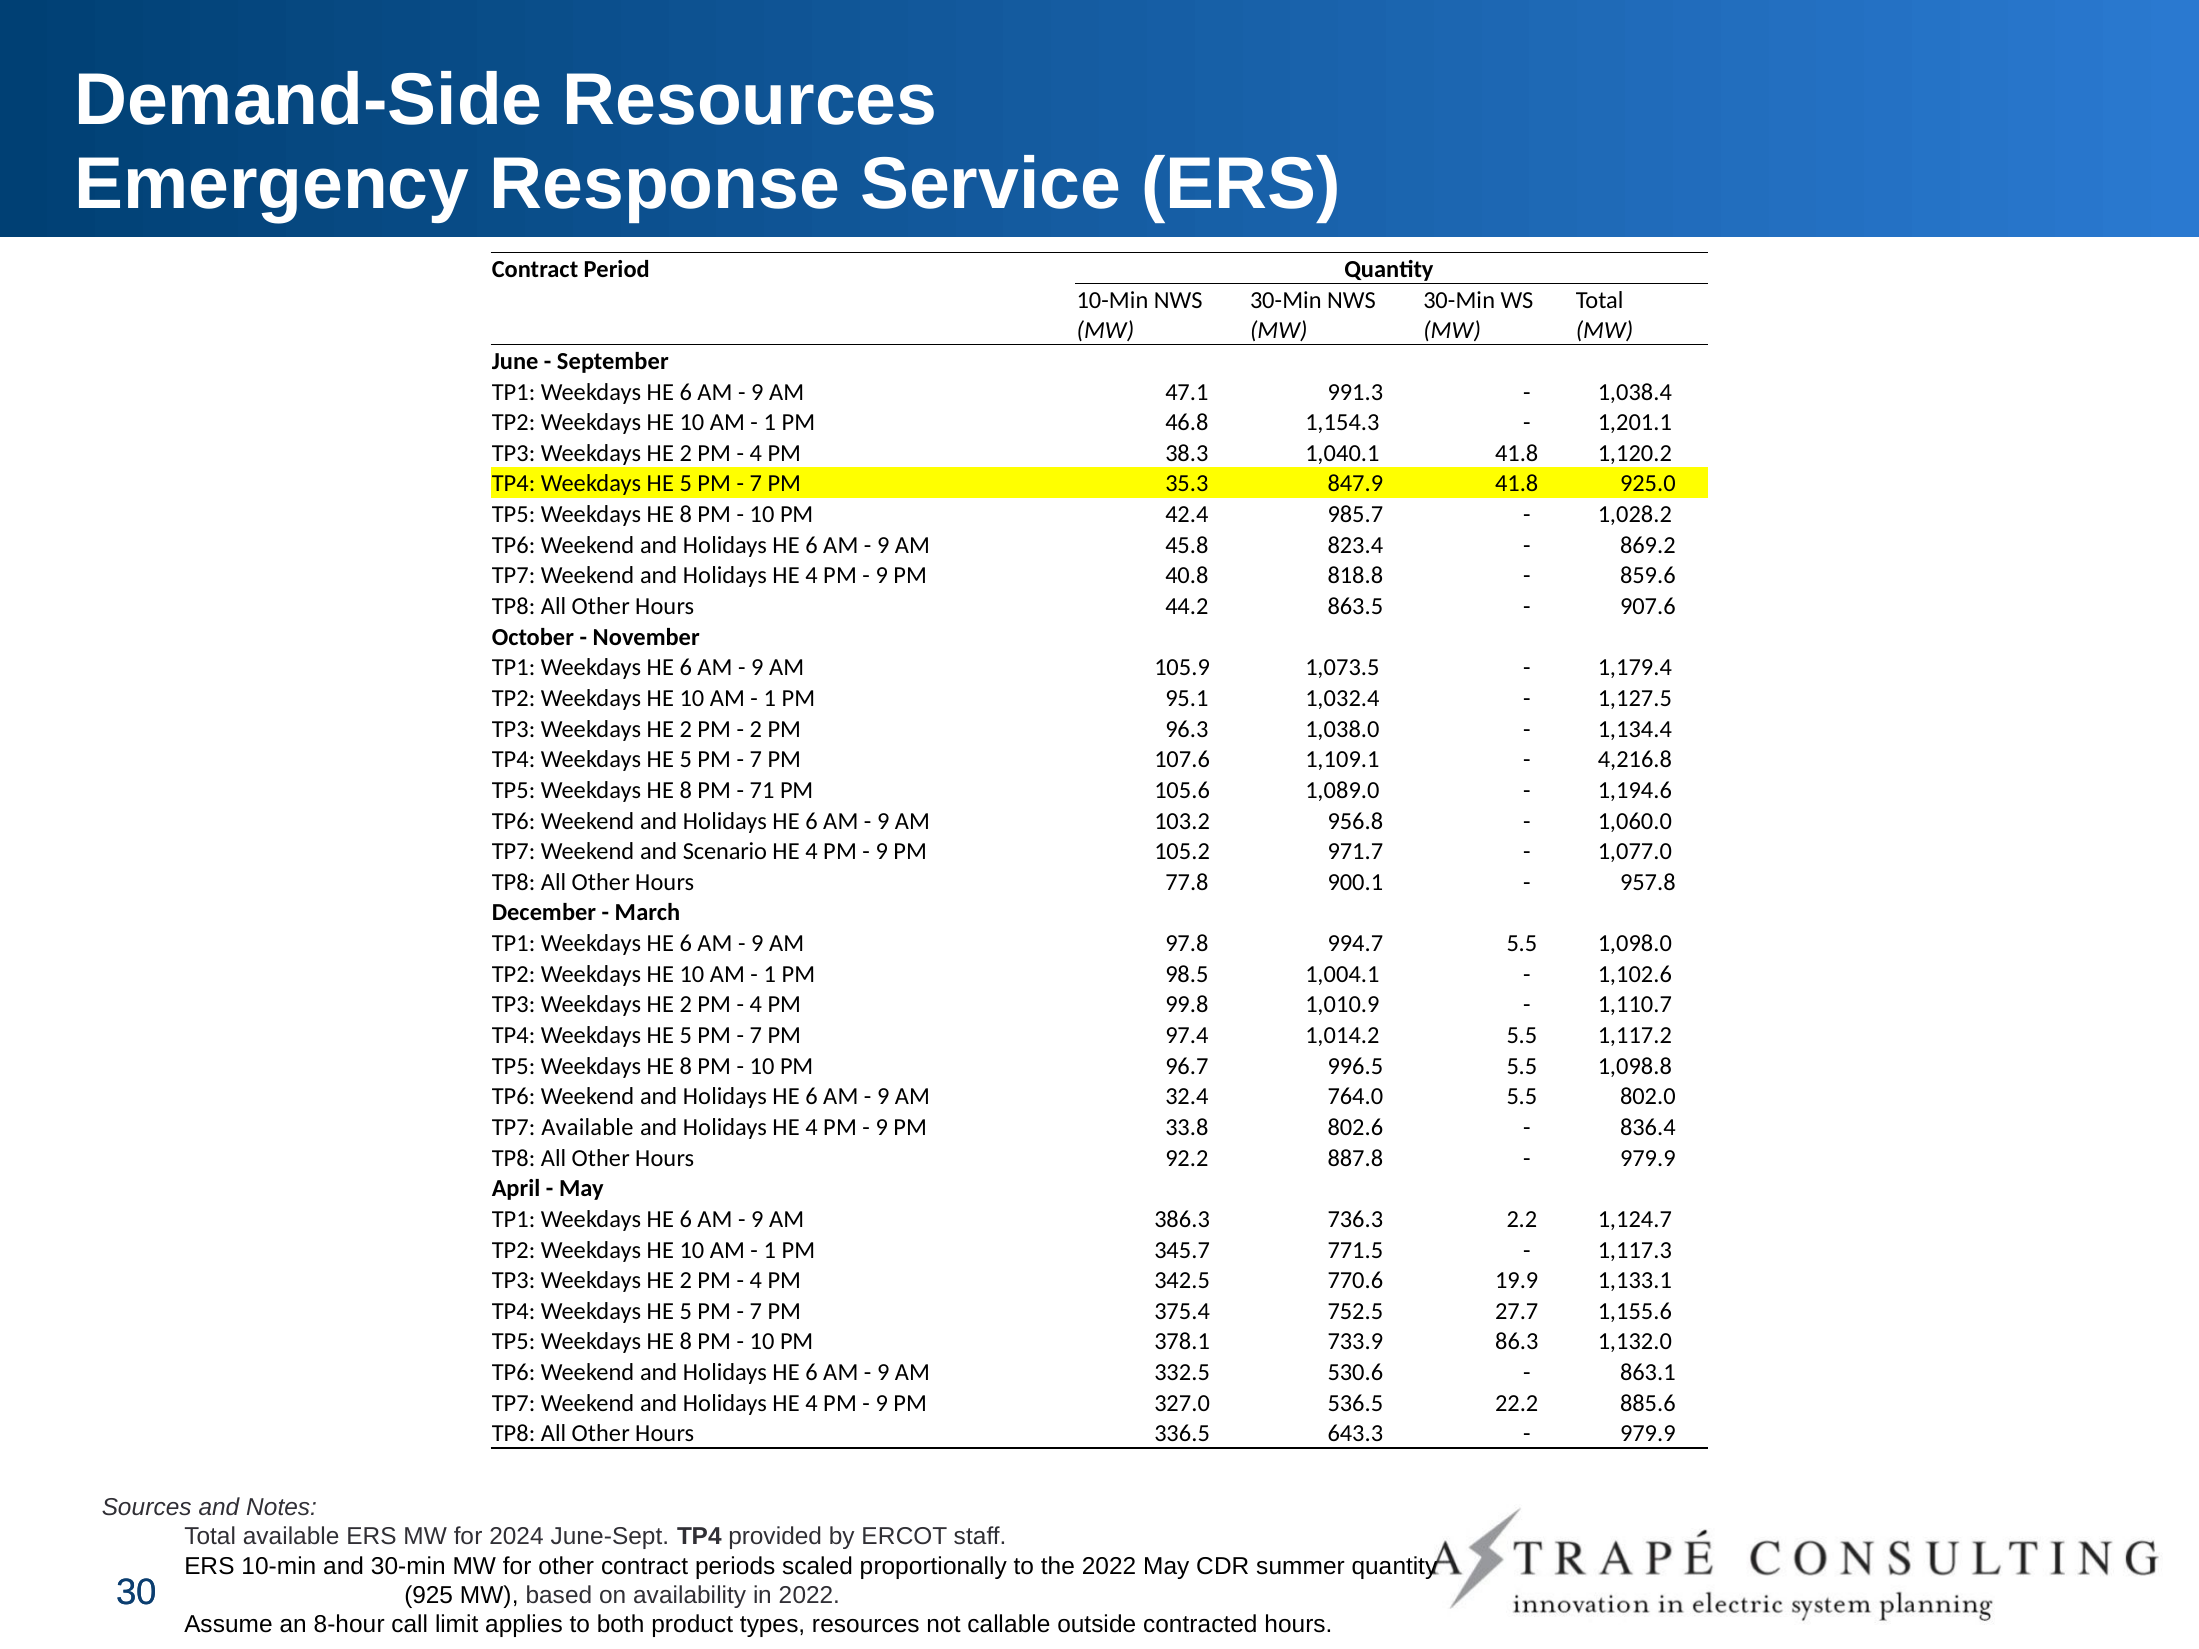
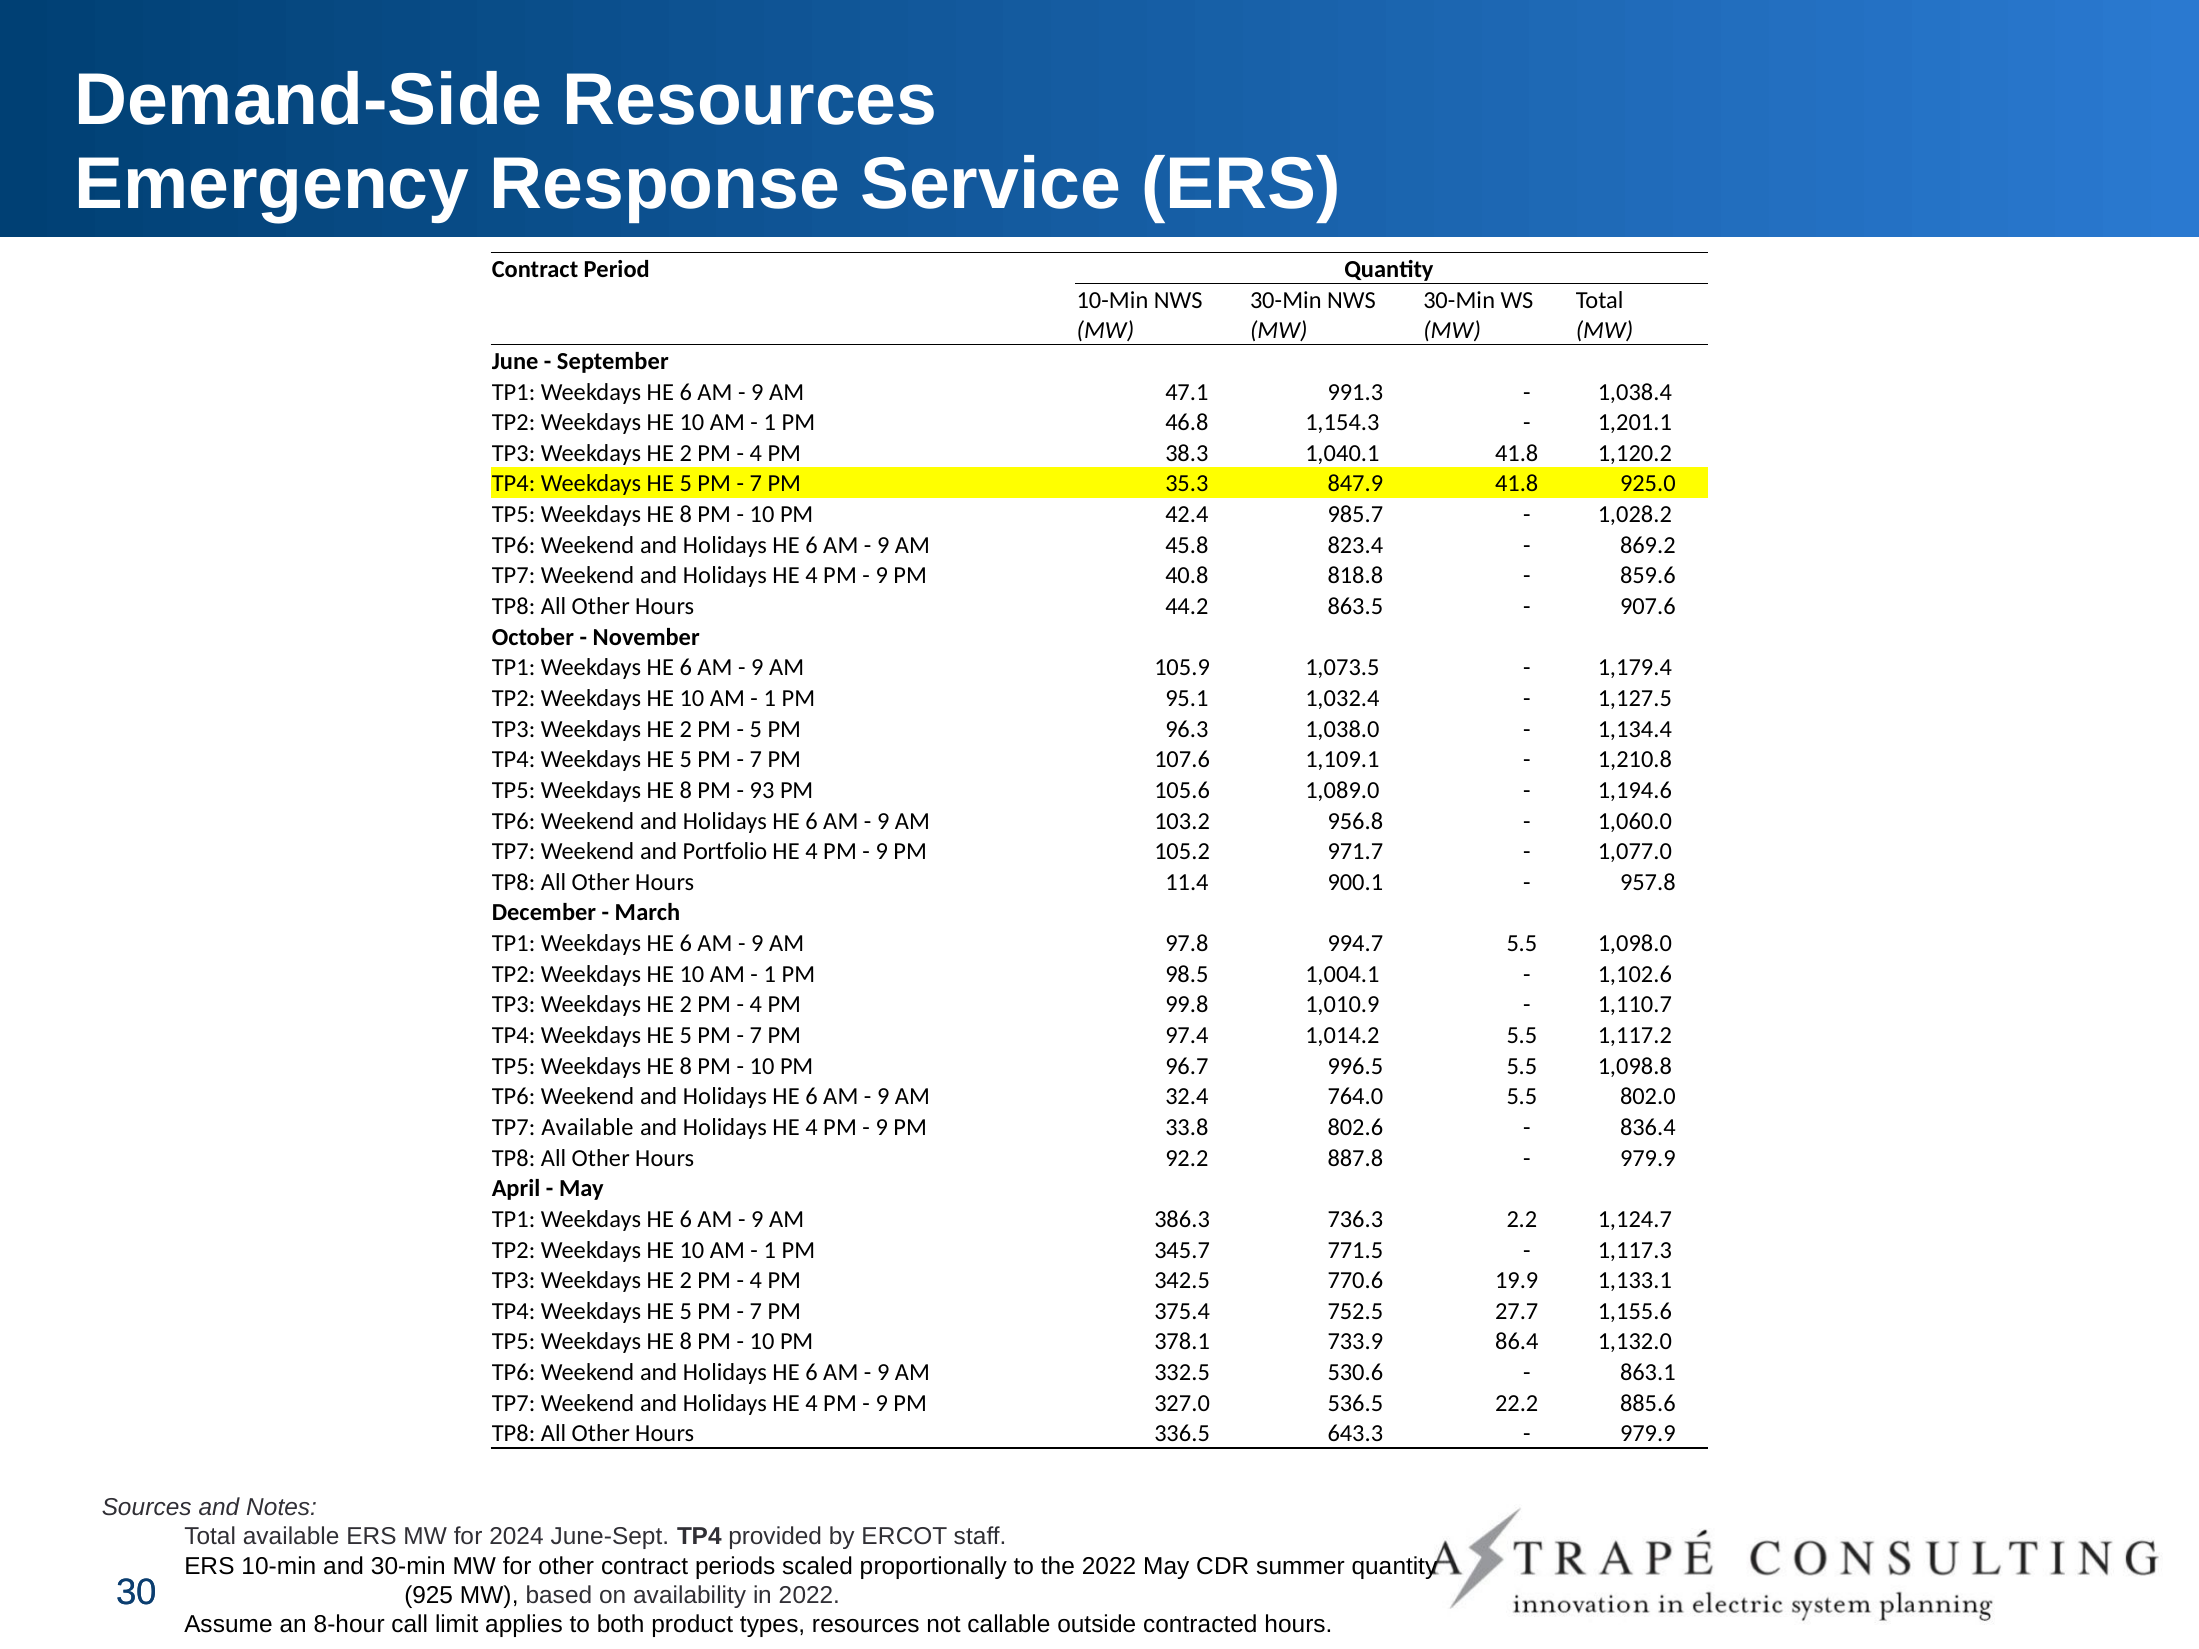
2: 2 -> 5 (756, 729)
4,216.8: 4,216.8 -> 1,210.8 (1635, 760)
71: 71 -> 93 (762, 790)
Scenario: Scenario -> Portfolio (725, 852)
77.8: 77.8 -> 11.4 (1187, 882)
86.3: 86.3 -> 86.4 (1517, 1342)
